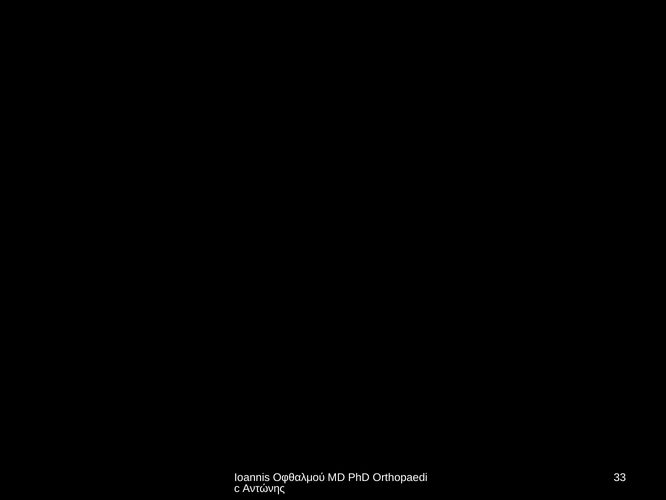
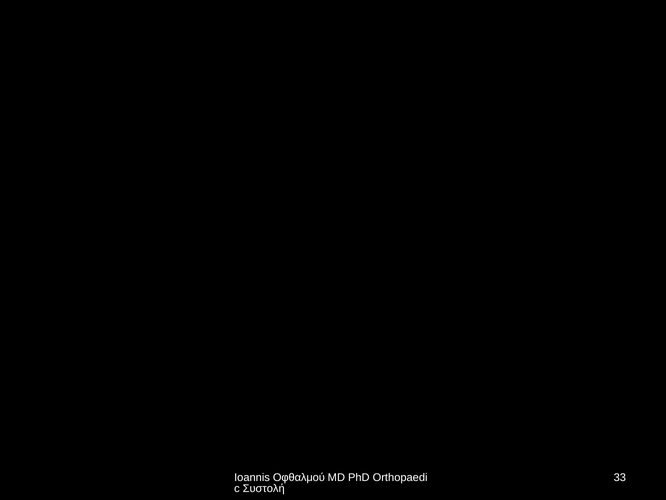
Αντώνης: Αντώνης -> Συστολή (264, 488)
